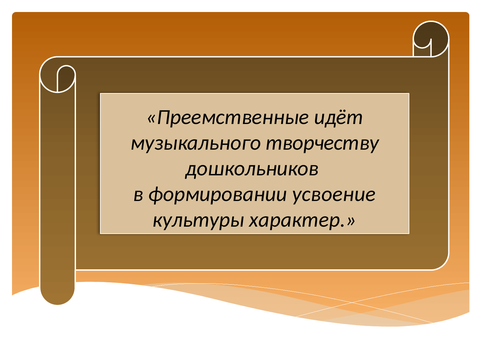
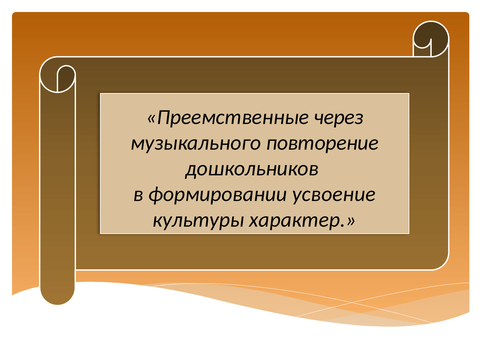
идёт: идёт -> через (339, 117)
творчеству: творчеству -> повторение (322, 143)
